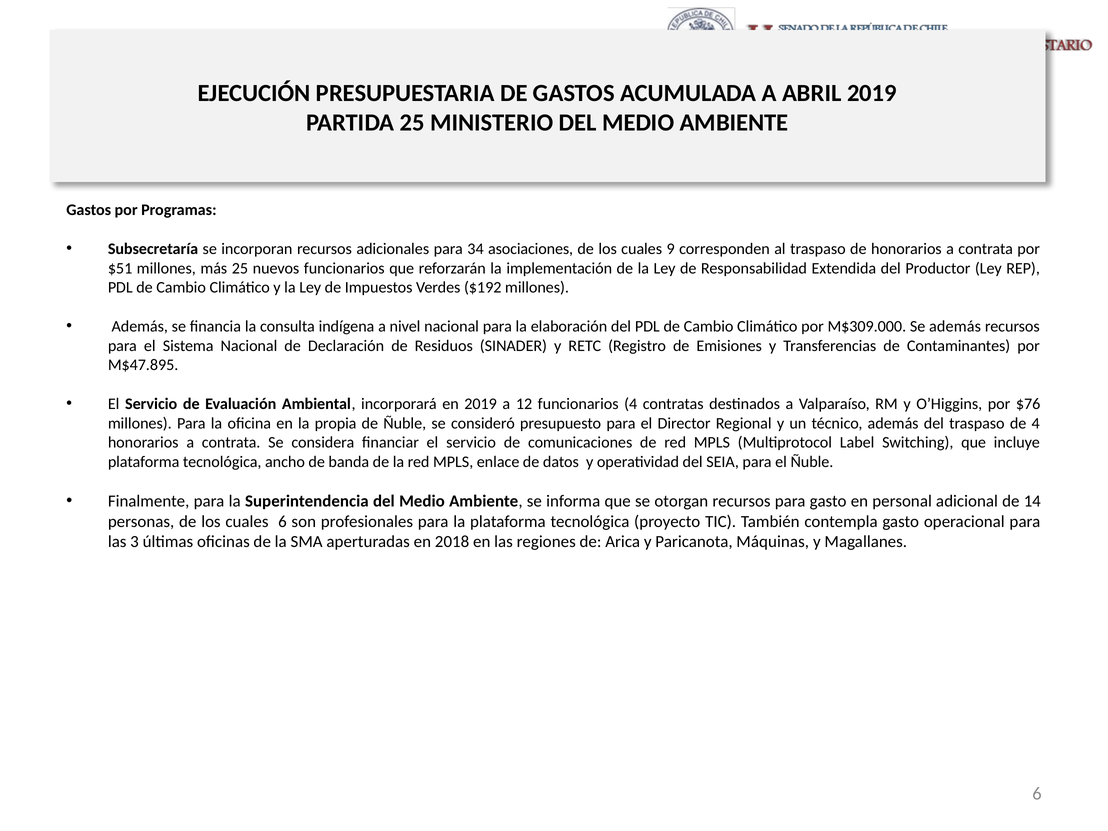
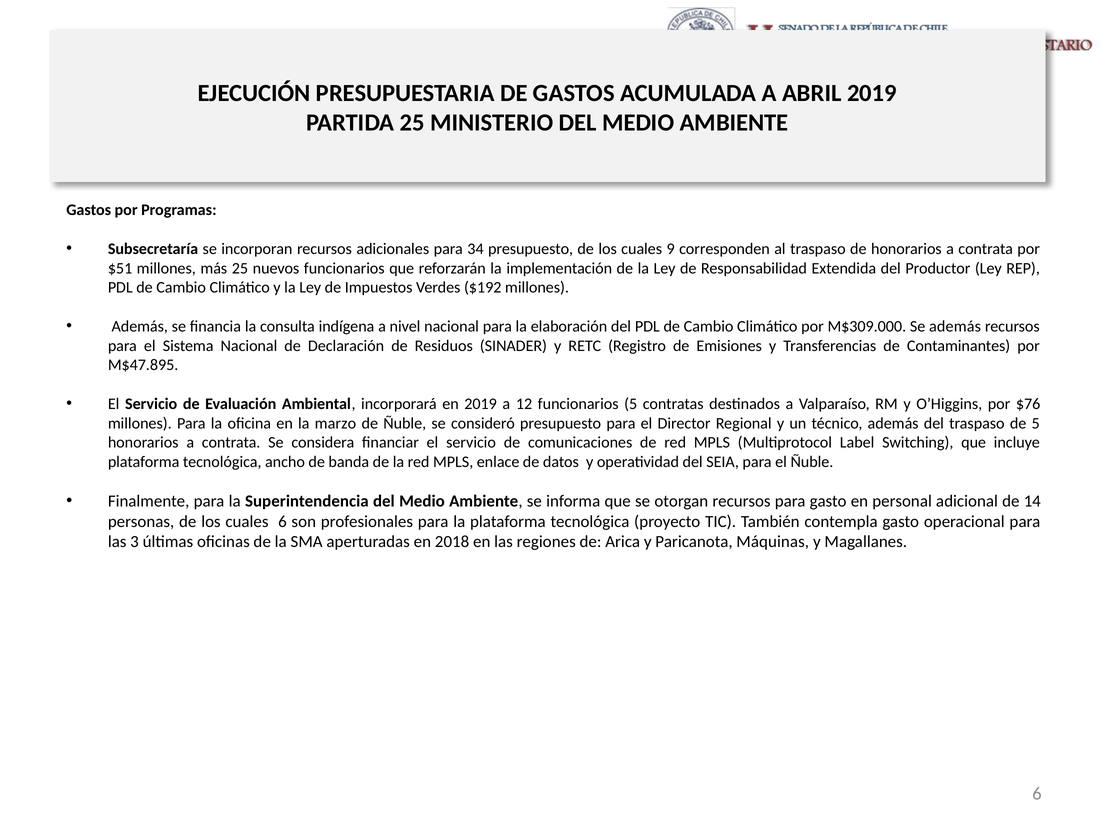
34 asociaciones: asociaciones -> presupuesto (531, 249)
funcionarios 4: 4 -> 5 (631, 404)
propia: propia -> marzo (335, 423)
de 4: 4 -> 5 (1036, 423)
